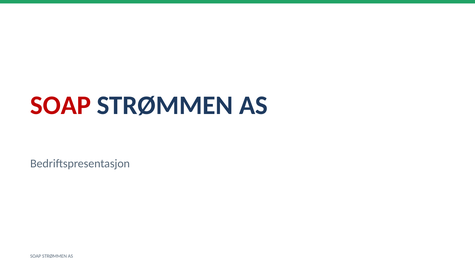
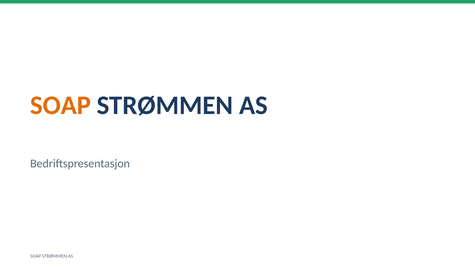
SOAP colour: red -> orange (61, 105)
